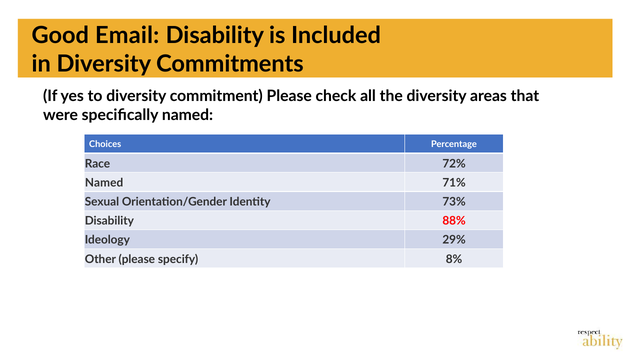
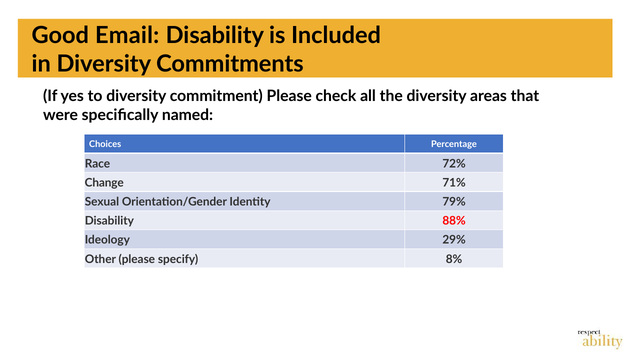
Named: Named -> Change (104, 183)
73%: 73% -> 79% (454, 202)
